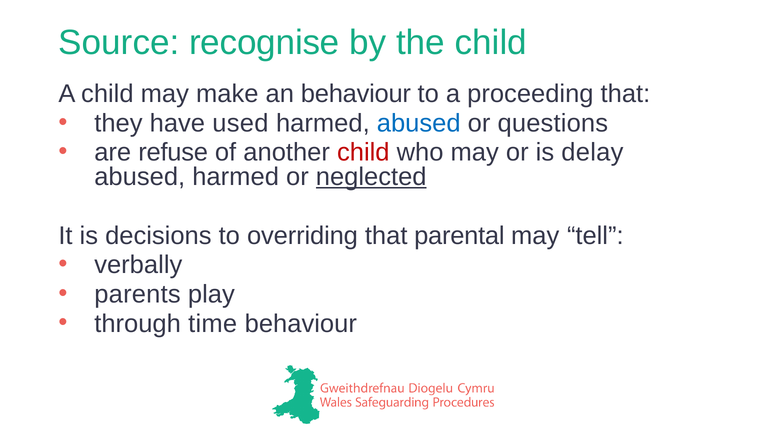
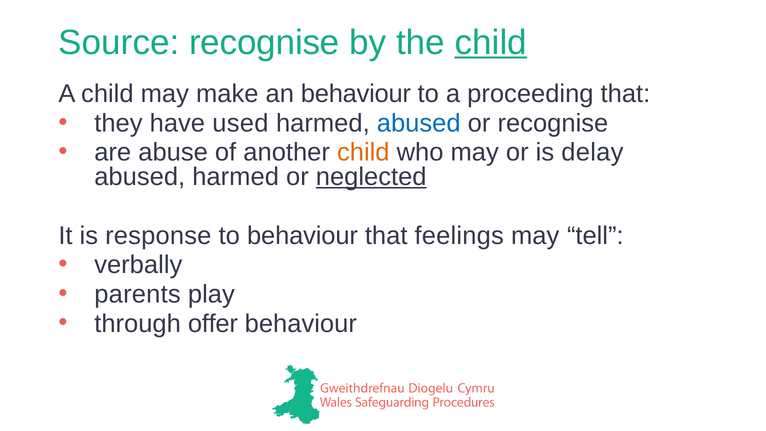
child underline: none -> present (491, 43)
or questions: questions -> recognise (553, 123)
refuse: refuse -> abuse (173, 152)
child colour: red -> orange (363, 152)
decisions: decisions -> response (158, 236)
to overriding: overriding -> behaviour (302, 236)
parental: parental -> feelings (459, 236)
time: time -> offer (213, 323)
